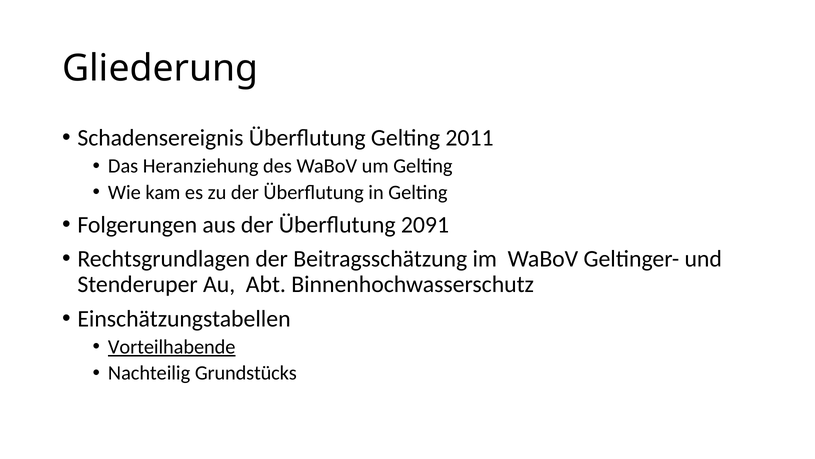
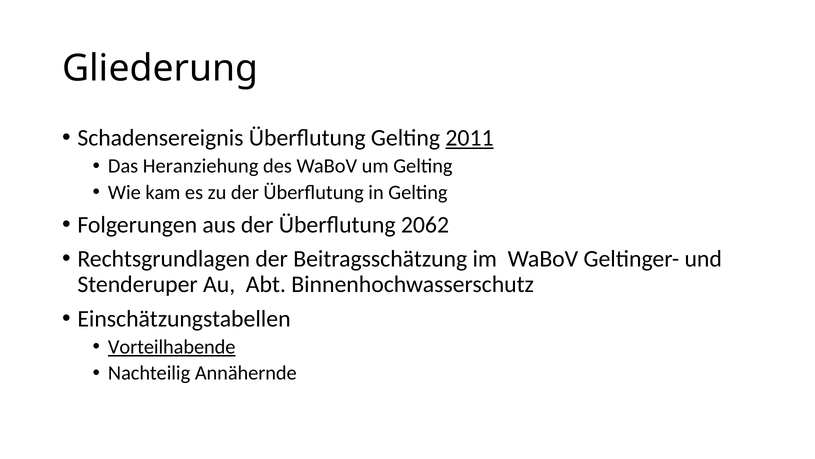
2011 underline: none -> present (470, 138)
2091: 2091 -> 2062 (425, 224)
Grundstücks: Grundstücks -> Annähernde (246, 373)
